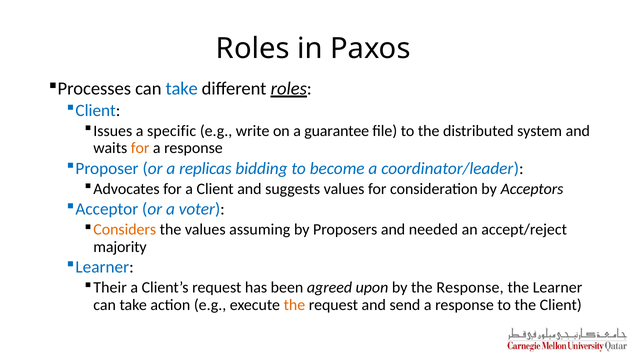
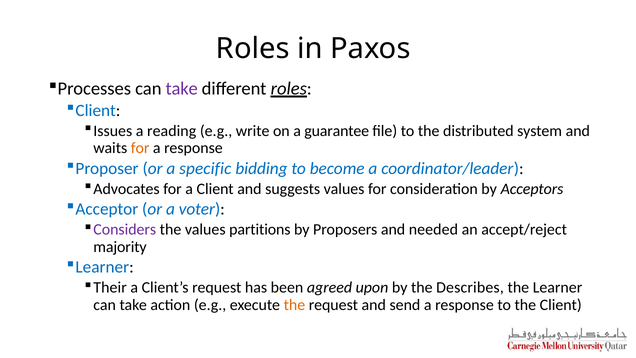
take colour: blue -> purple (182, 89)
specific: specific -> reading (172, 131)
replicas: replicas -> specific (205, 168)
Considers colour: orange -> purple (125, 230)
assuming: assuming -> partitions (260, 230)
the Response: Response -> Describes (470, 287)
